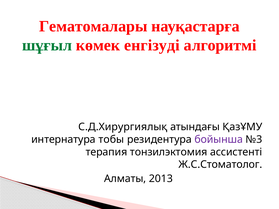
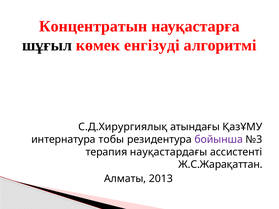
Гематомалары: Гематомалары -> Концентратын (93, 26)
шұғыл colour: green -> black (47, 45)
тонзилэктомия: тонзилэктомия -> науқастардағы (169, 152)
Ж.С.Стоматолог: Ж.С.Стоматолог -> Ж.С.Жарақаттан (220, 165)
